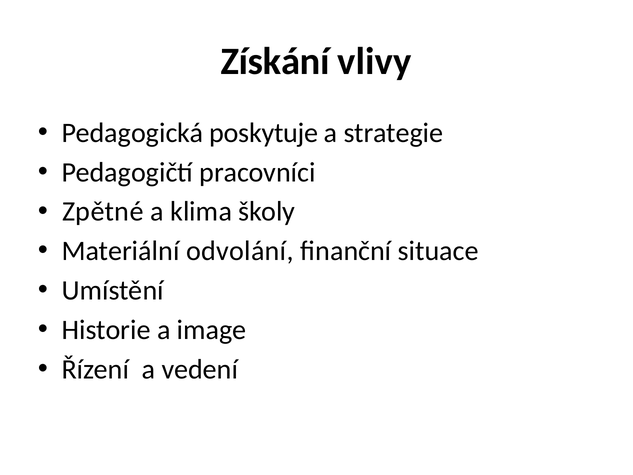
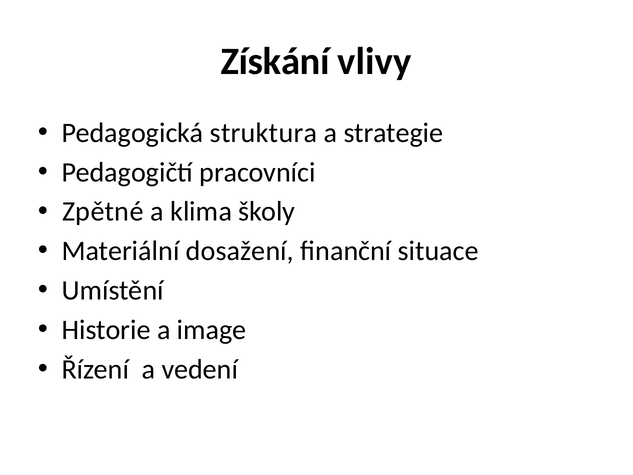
poskytuje: poskytuje -> struktura (263, 133)
odvolání: odvolání -> dosažení (240, 251)
